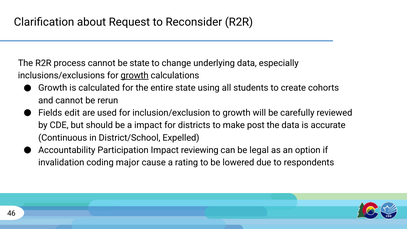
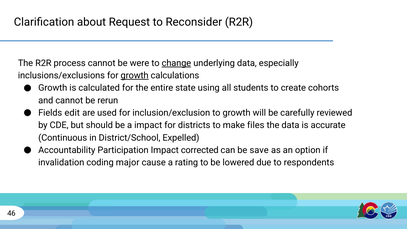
be state: state -> were (140, 63)
change underline: none -> present (176, 63)
post: post -> files (256, 125)
reviewing: reviewing -> corrected (200, 150)
legal: legal -> save (259, 150)
